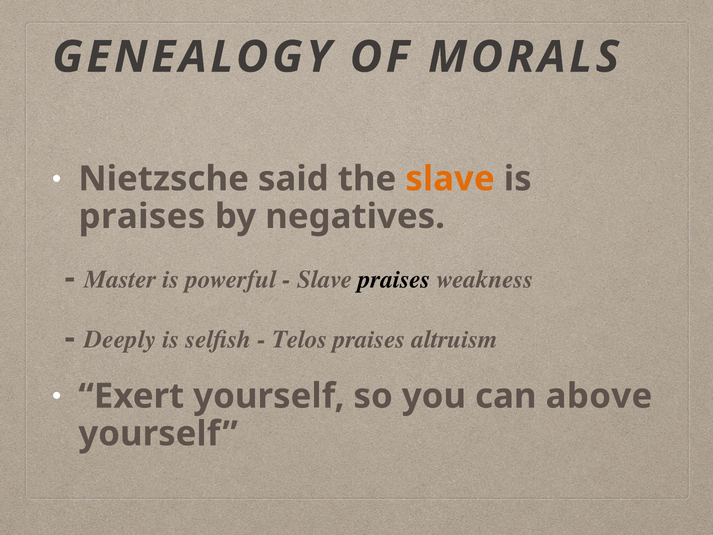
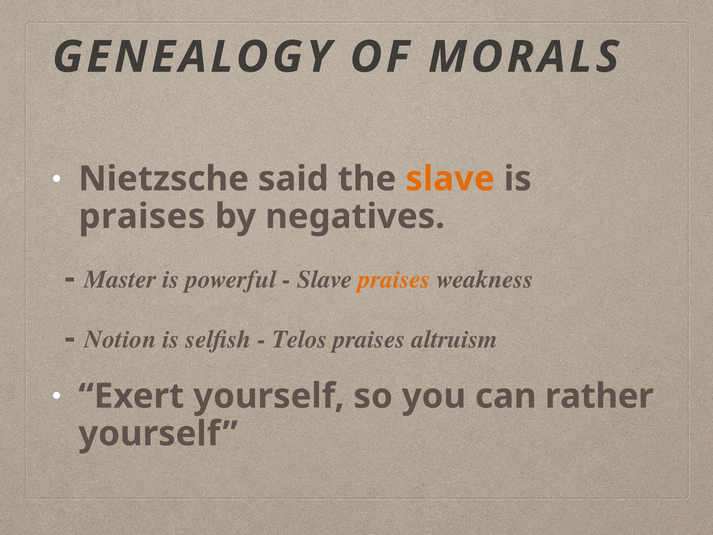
praises colour: black -> orange (395, 279)
Deeply: Deeply -> Notion (120, 339)
above: above -> rather (599, 396)
